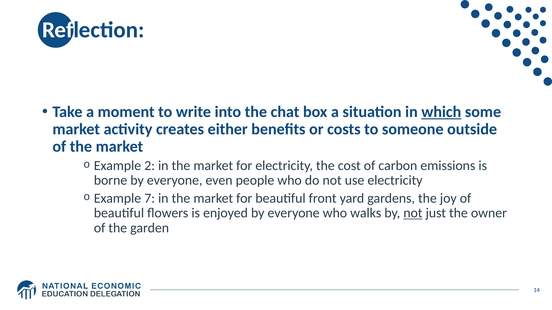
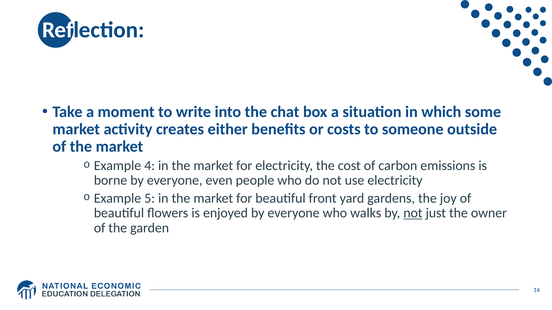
which underline: present -> none (441, 112)
2: 2 -> 4 (150, 166)
7: 7 -> 5 (150, 198)
